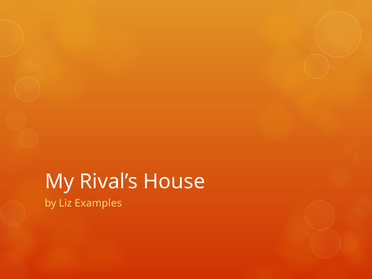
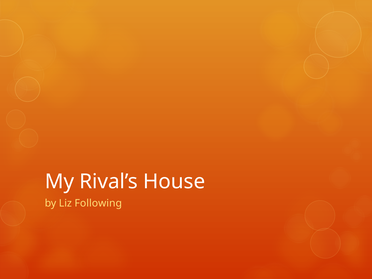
Examples: Examples -> Following (98, 203)
